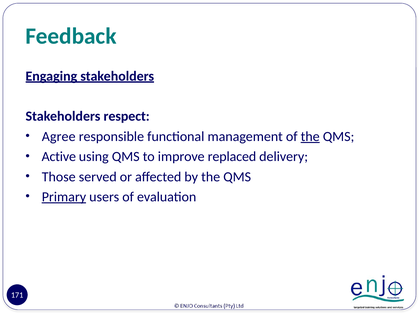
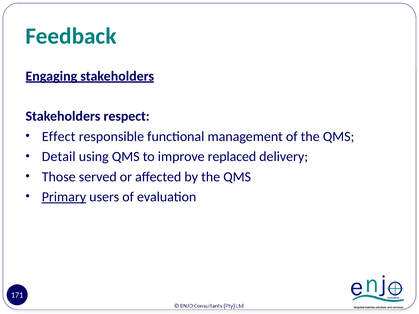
Agree: Agree -> Effect (59, 137)
the underline: present -> none (310, 137)
Active: Active -> Detail (59, 157)
